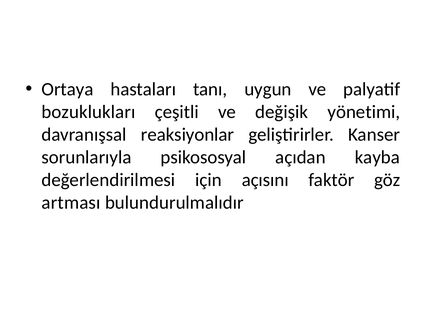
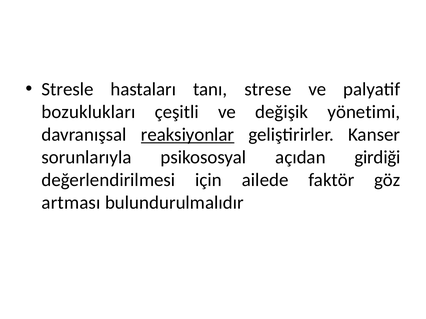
Ortaya: Ortaya -> Stresle (68, 89)
uygun: uygun -> strese (268, 89)
reaksiyonlar underline: none -> present (188, 135)
kayba: kayba -> girdiği (377, 158)
açısını: açısını -> ailede (265, 180)
